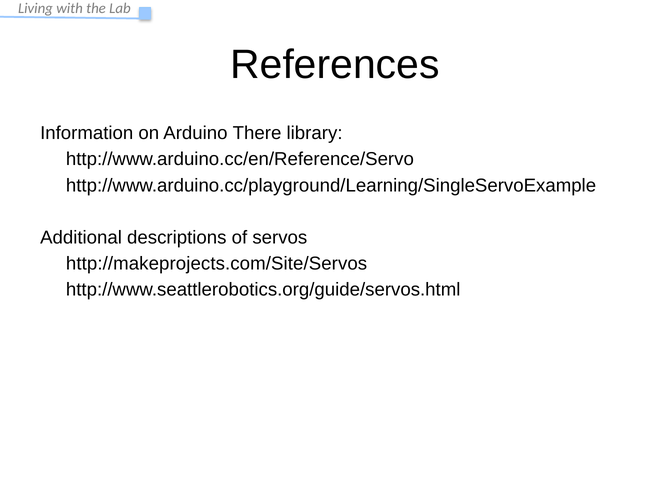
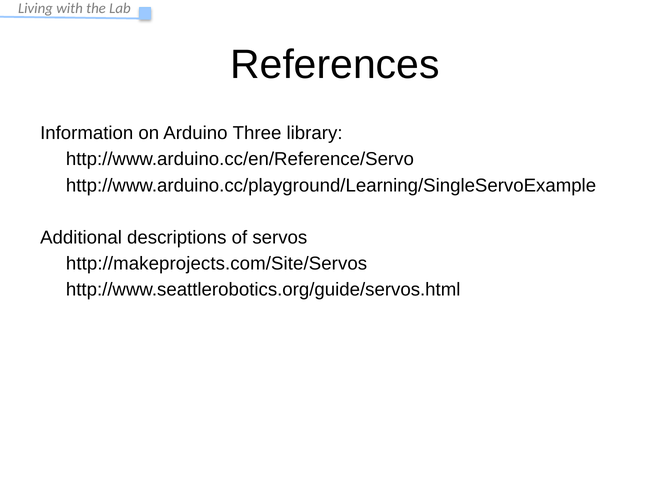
There: There -> Three (257, 133)
